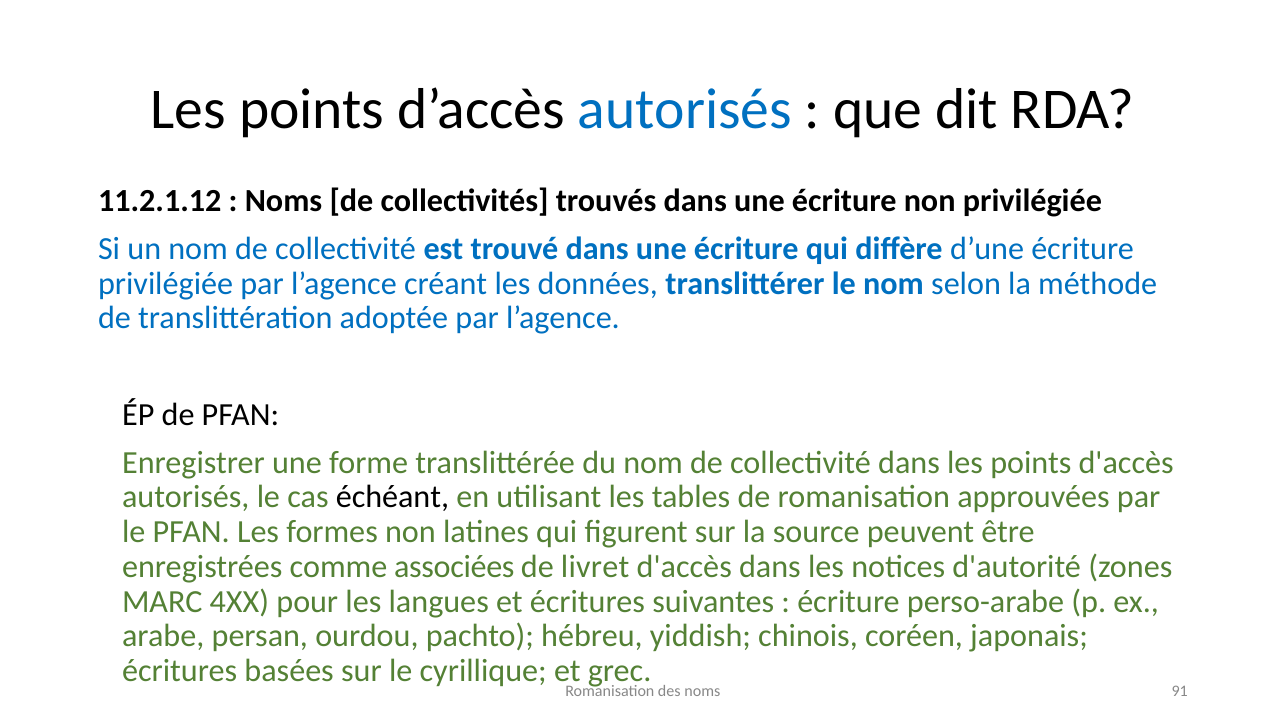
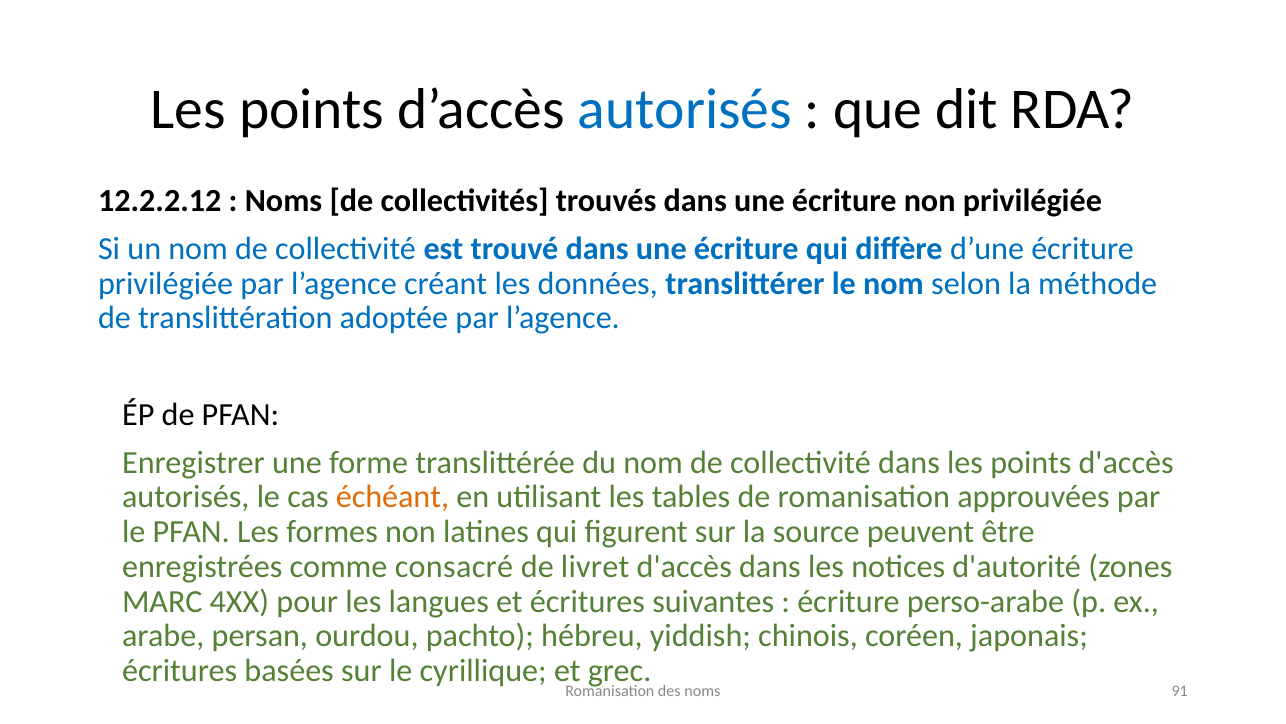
11.2.1.12: 11.2.1.12 -> 12.2.2.12 (160, 200)
échéant colour: black -> orange (392, 497)
associées: associées -> consacré (454, 566)
